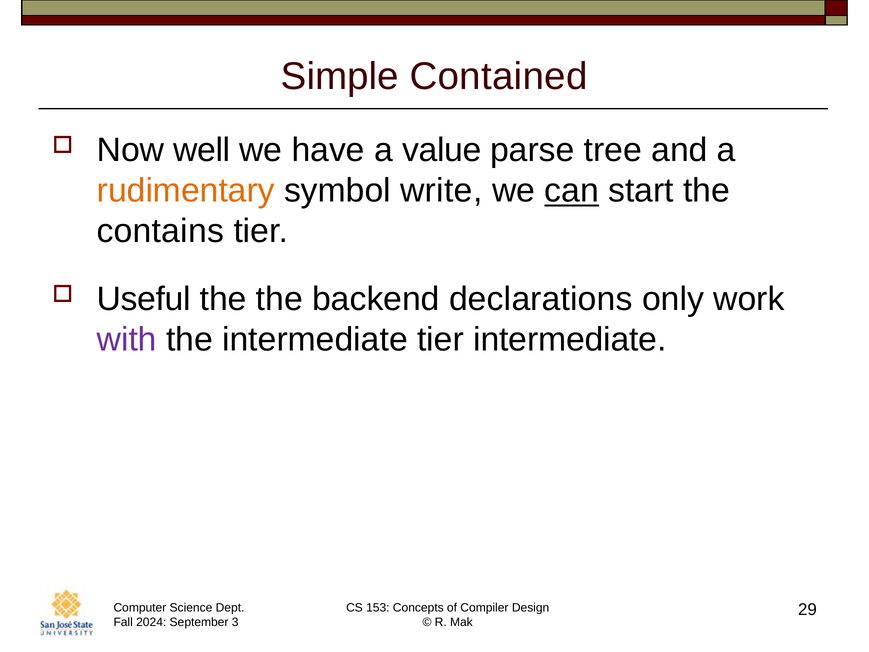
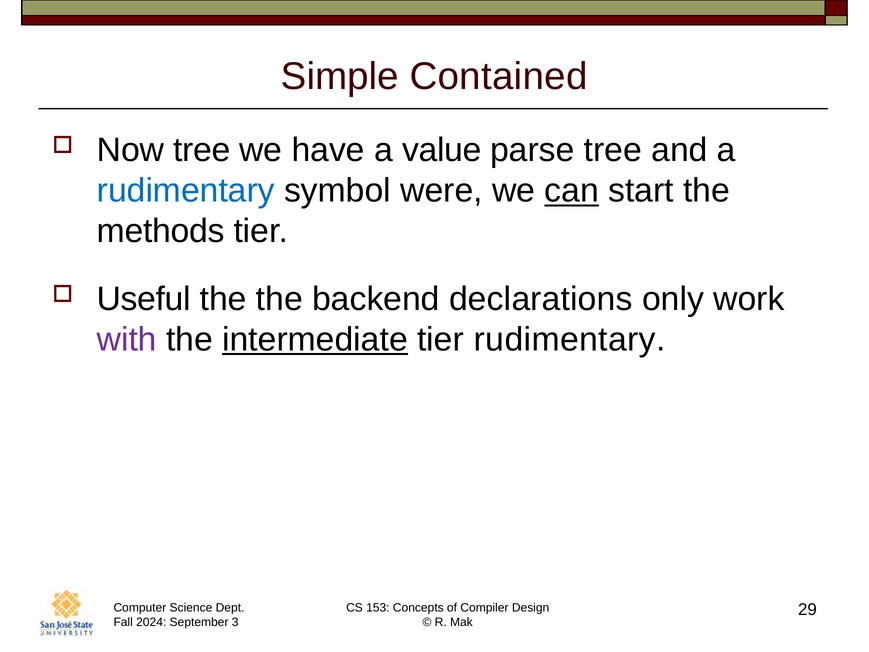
Now well: well -> tree (202, 150)
rudimentary colour: orange -> blue (186, 191)
write: write -> were (441, 191)
contains: contains -> methods (161, 231)
intermediate underline: none -> present (315, 339)
tier intermediate: intermediate -> rudimentary (570, 339)
